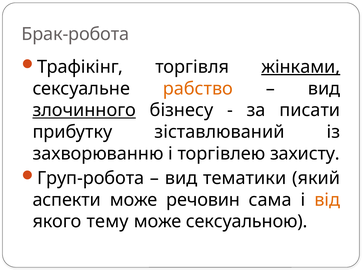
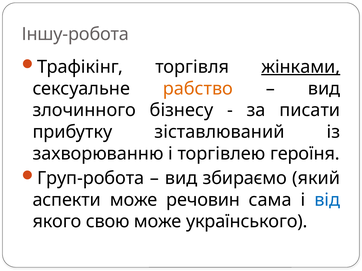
Брак-робота: Брак-робота -> Іншу-робота (75, 34)
злочинного underline: present -> none (84, 110)
захисту: захисту -> героїня (305, 154)
тематики: тематики -> збираємо (245, 179)
від colour: orange -> blue (327, 200)
тему: тему -> свою (108, 222)
сексуальною: сексуальною -> українського (247, 222)
